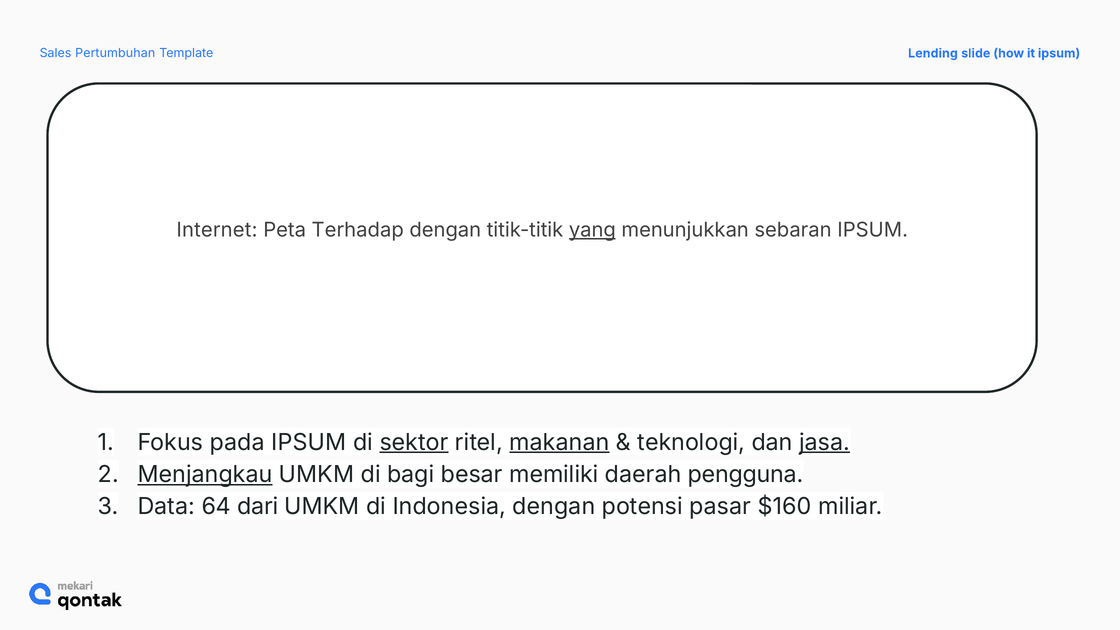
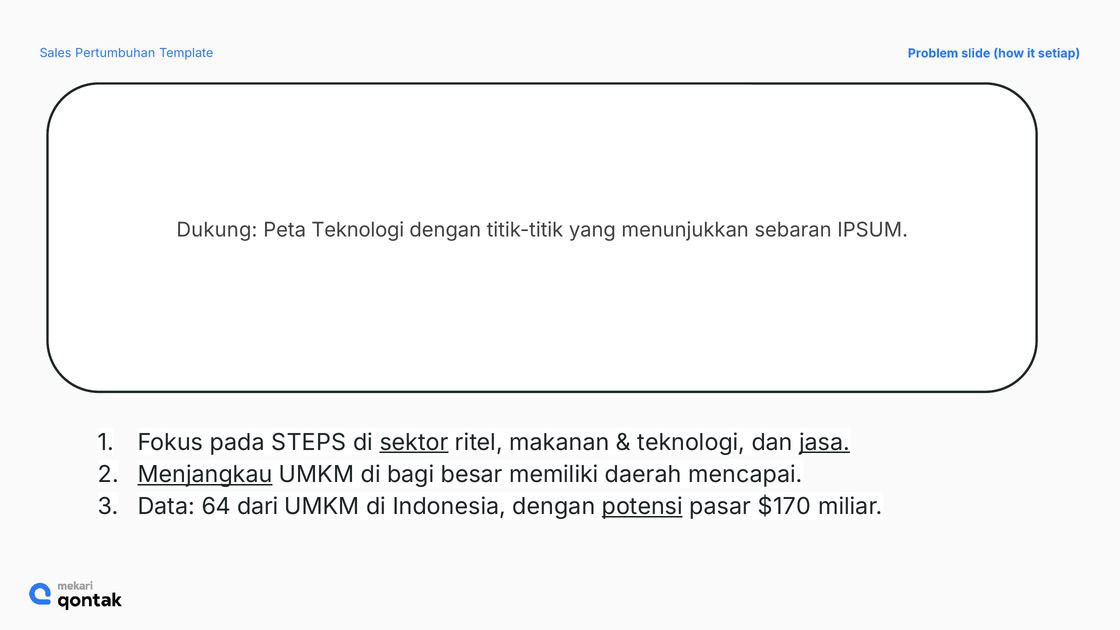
Lending: Lending -> Problem (933, 53)
it ipsum: ipsum -> setiap (1059, 53)
Internet: Internet -> Dukung (217, 230)
Peta Terhadap: Terhadap -> Teknologi (358, 230)
yang underline: present -> none (592, 230)
pada IPSUM: IPSUM -> STEPS (309, 442)
makanan underline: present -> none (559, 442)
pengguna: pengguna -> mencapai (745, 475)
potensi underline: none -> present (642, 507)
$160: $160 -> $170 (784, 507)
